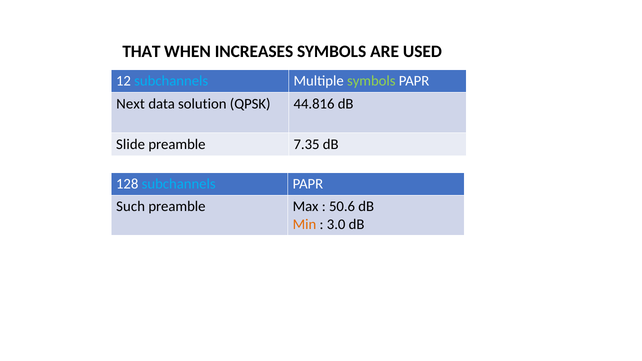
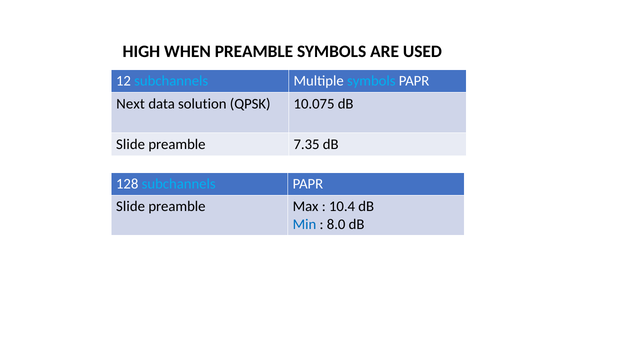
THAT: THAT -> HIGH (141, 52)
WHEN INCREASES: INCREASES -> PREAMBLE (254, 52)
symbols colour: light green -> light blue (371, 81)
44.816: 44.816 -> 10.075 (314, 104)
Such: Such -> Slide (131, 207)
50.6: 50.6 -> 10.4 (342, 207)
Min colour: orange -> blue (304, 225)
3.0: 3.0 -> 8.0 (336, 225)
